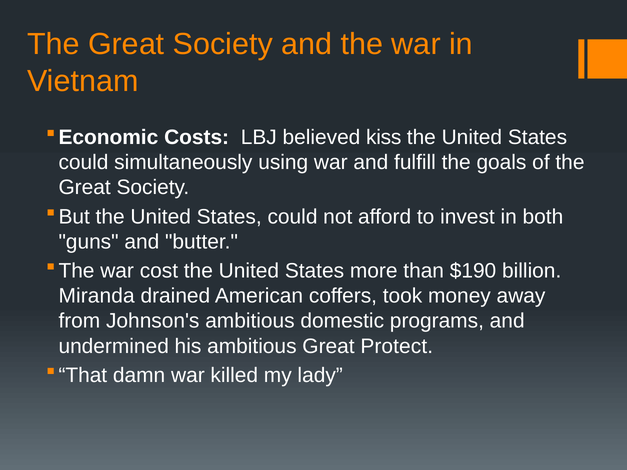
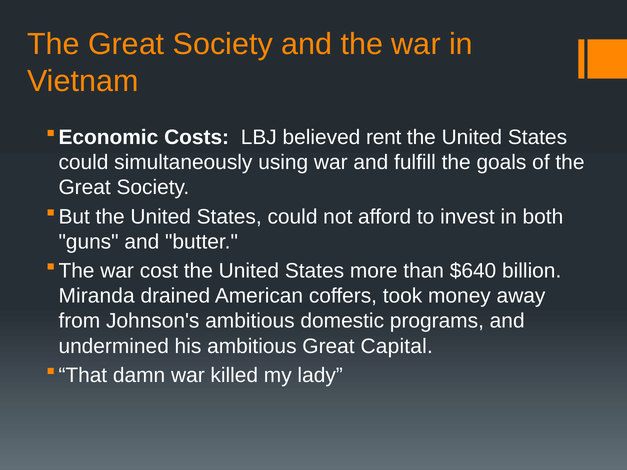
kiss: kiss -> rent (384, 137)
$190: $190 -> $640 (473, 271)
Protect: Protect -> Capital (397, 346)
